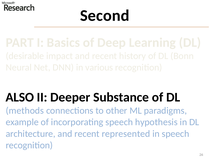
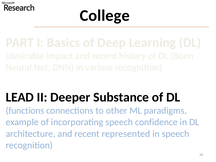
Second: Second -> College (105, 16)
ALSO: ALSO -> LEAD (20, 97)
methods: methods -> functions (25, 111)
hypothesis: hypothesis -> confidence (156, 122)
